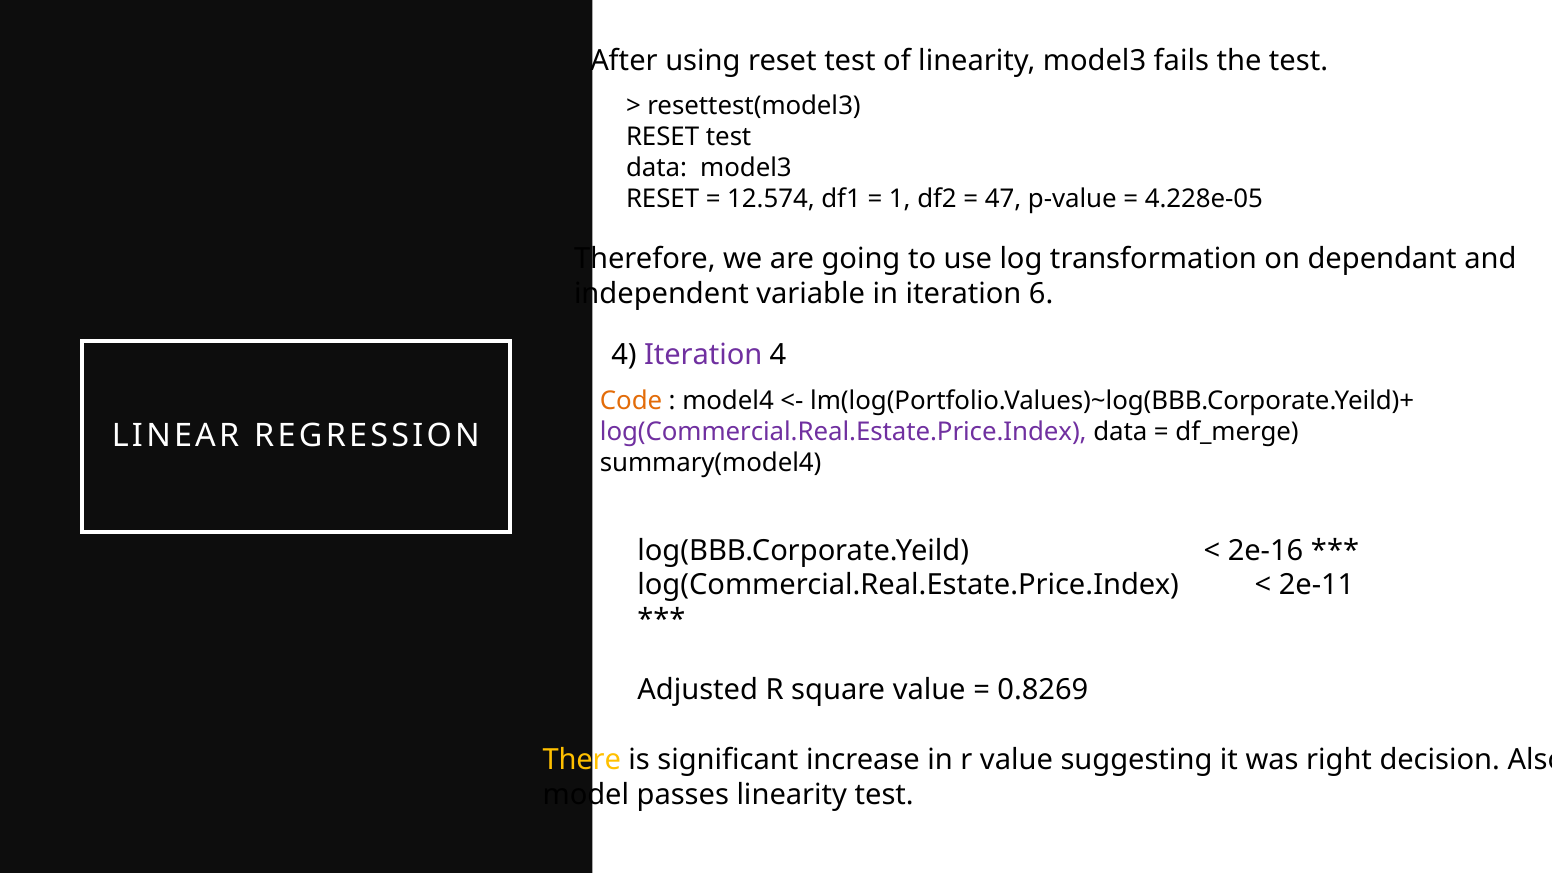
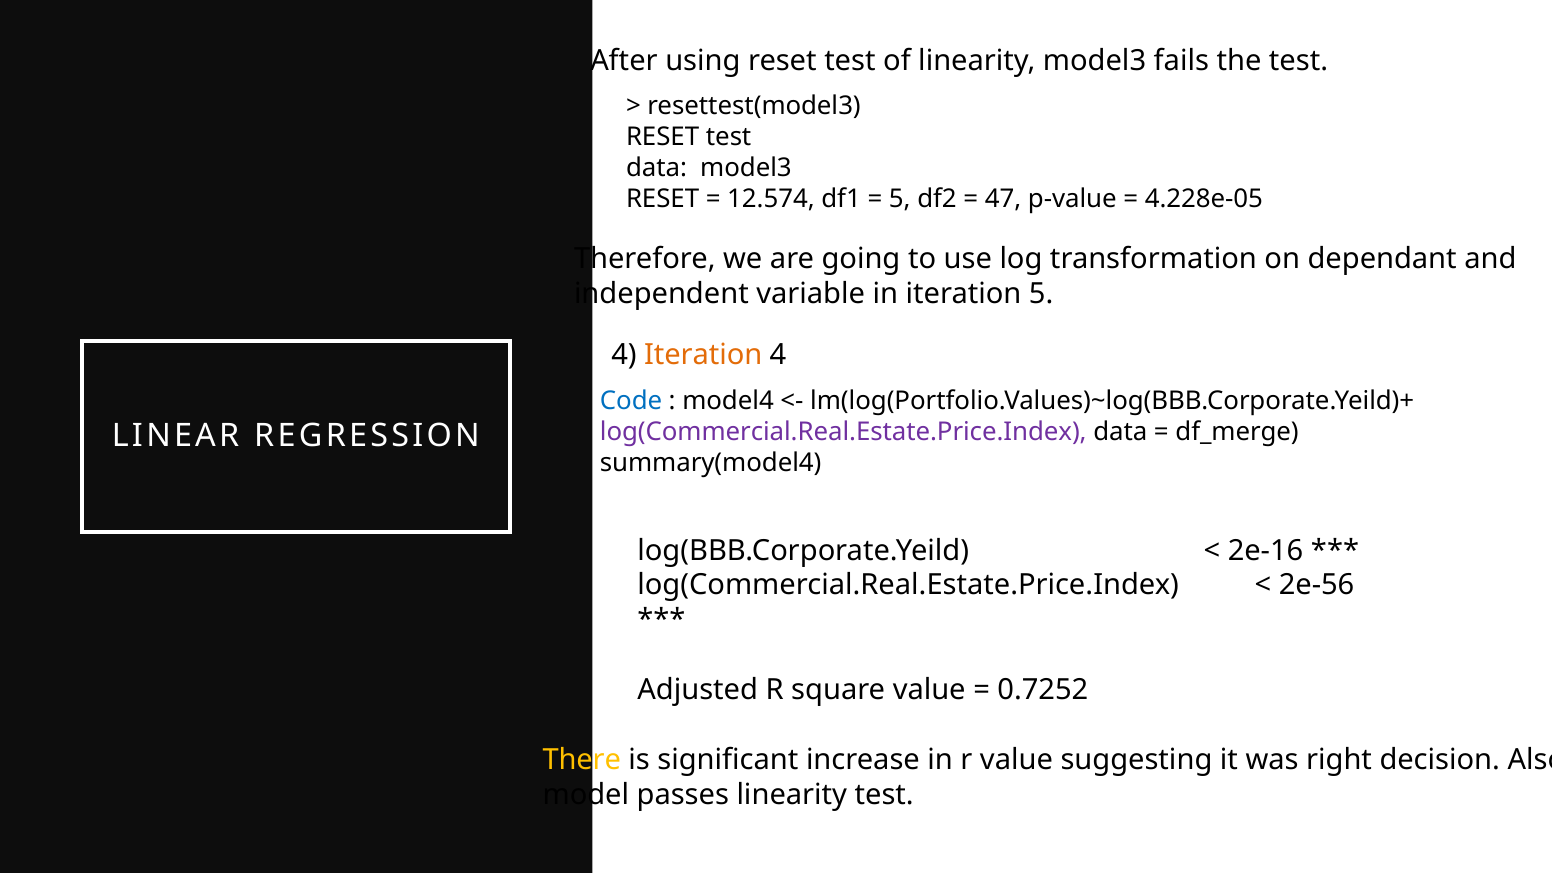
1: 1 -> 5 (900, 199)
iteration 6: 6 -> 5 (1041, 294)
Iteration colour: purple -> orange (703, 355)
Code colour: orange -> blue (631, 401)
2e-11: 2e-11 -> 2e-56 (1317, 585)
0.8269: 0.8269 -> 0.7252 (1043, 690)
